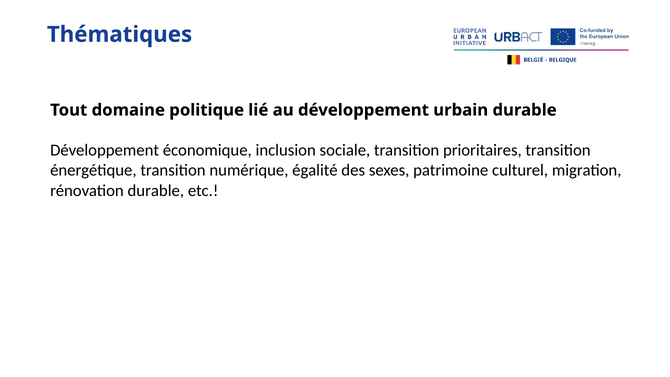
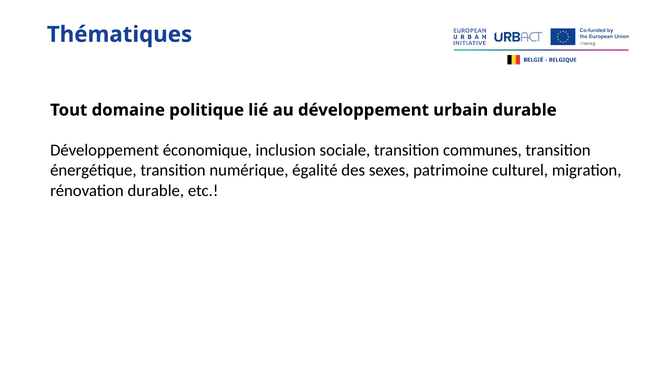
prioritaires: prioritaires -> communes (482, 150)
